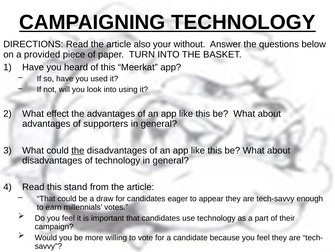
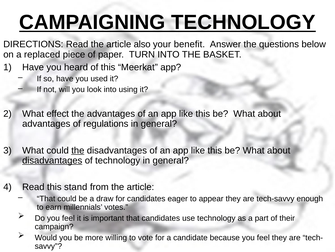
without: without -> benefit (189, 44)
provided: provided -> replaced (42, 54)
supporters: supporters -> regulations (106, 123)
disadvantages underline: none -> present (52, 160)
